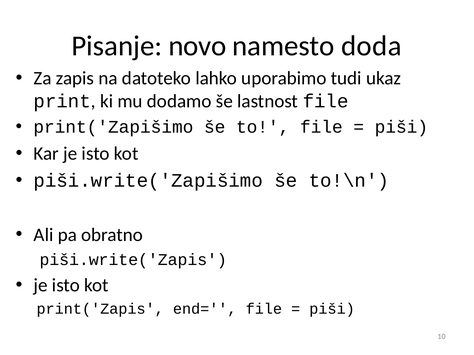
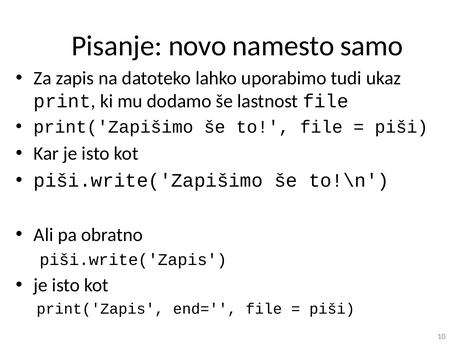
doda: doda -> samo (372, 46)
